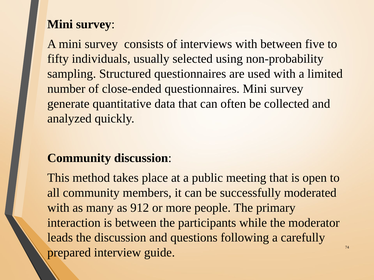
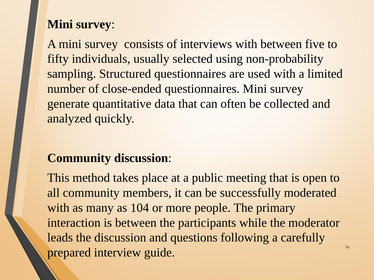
912: 912 -> 104 (140, 208)
